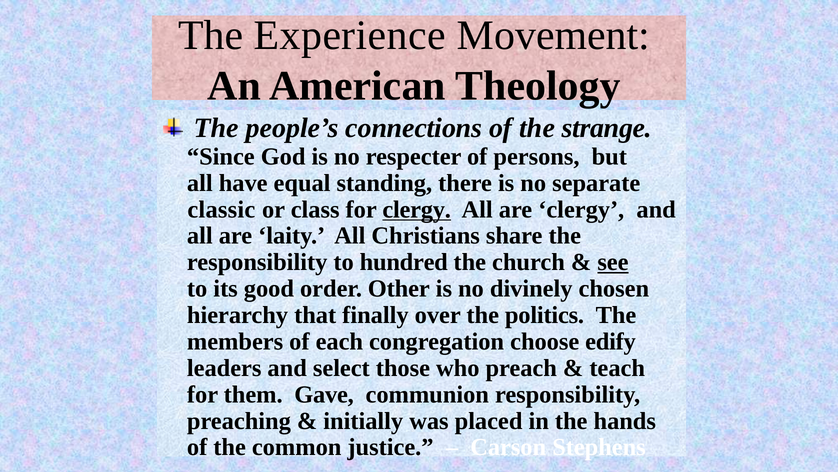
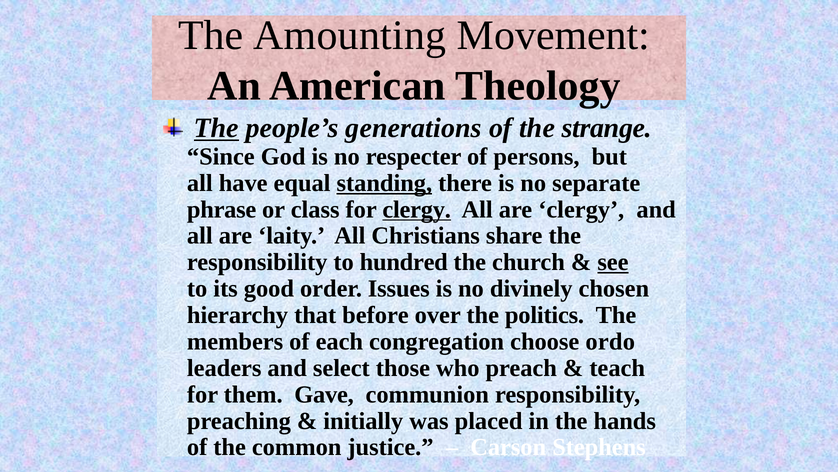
Experience: Experience -> Amounting (350, 35)
The underline: none -> present (216, 128)
connections: connections -> generations (414, 128)
standing underline: none -> present (384, 183)
classic: classic -> phrase (222, 209)
Other: Other -> Issues (399, 288)
finally: finally -> before (375, 315)
edify: edify -> ordo (610, 341)
